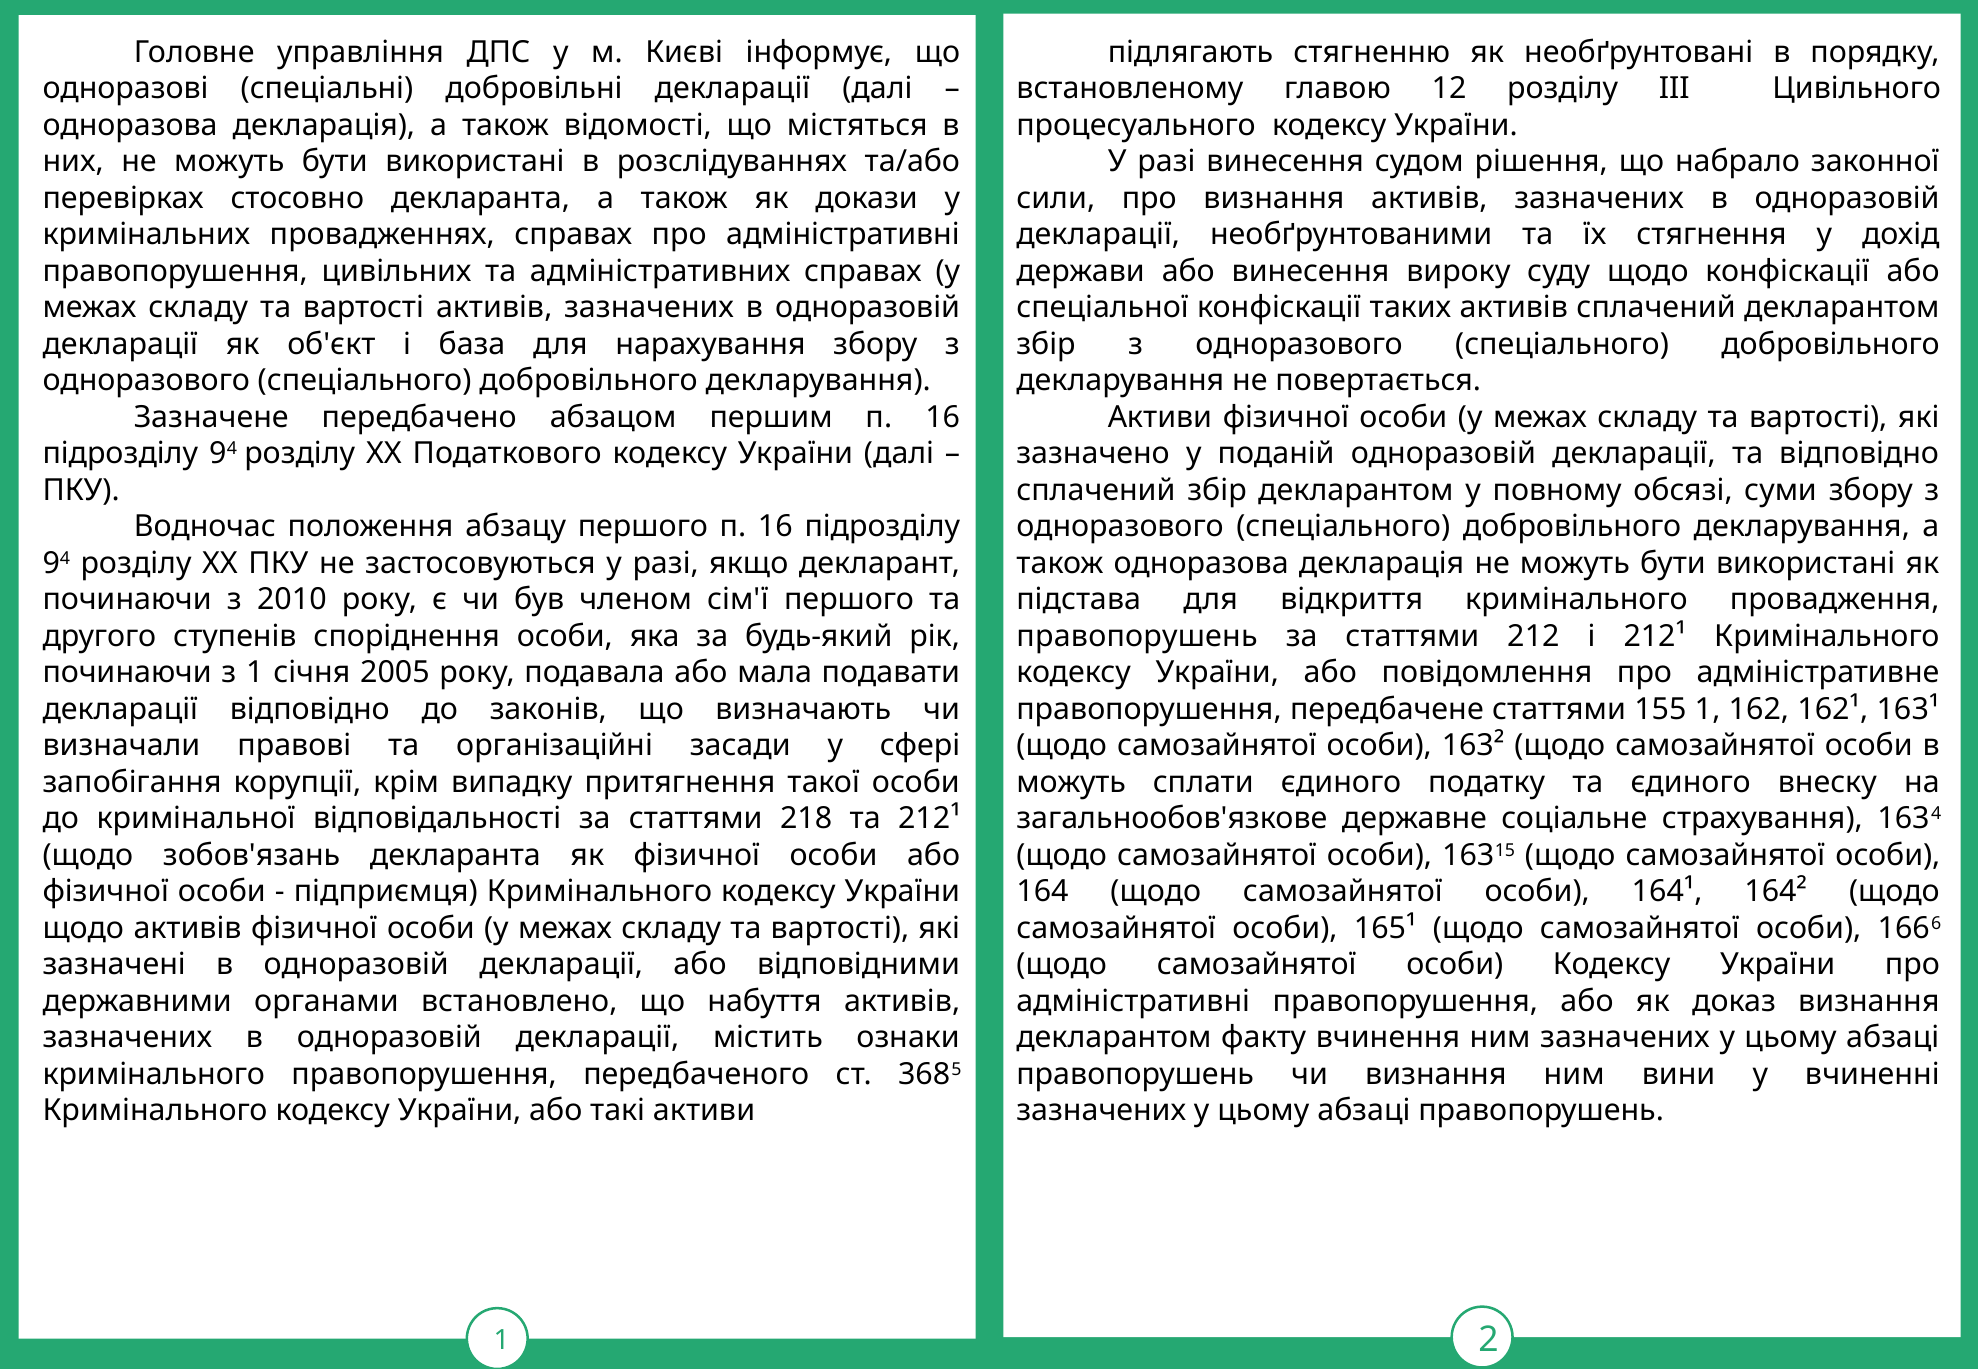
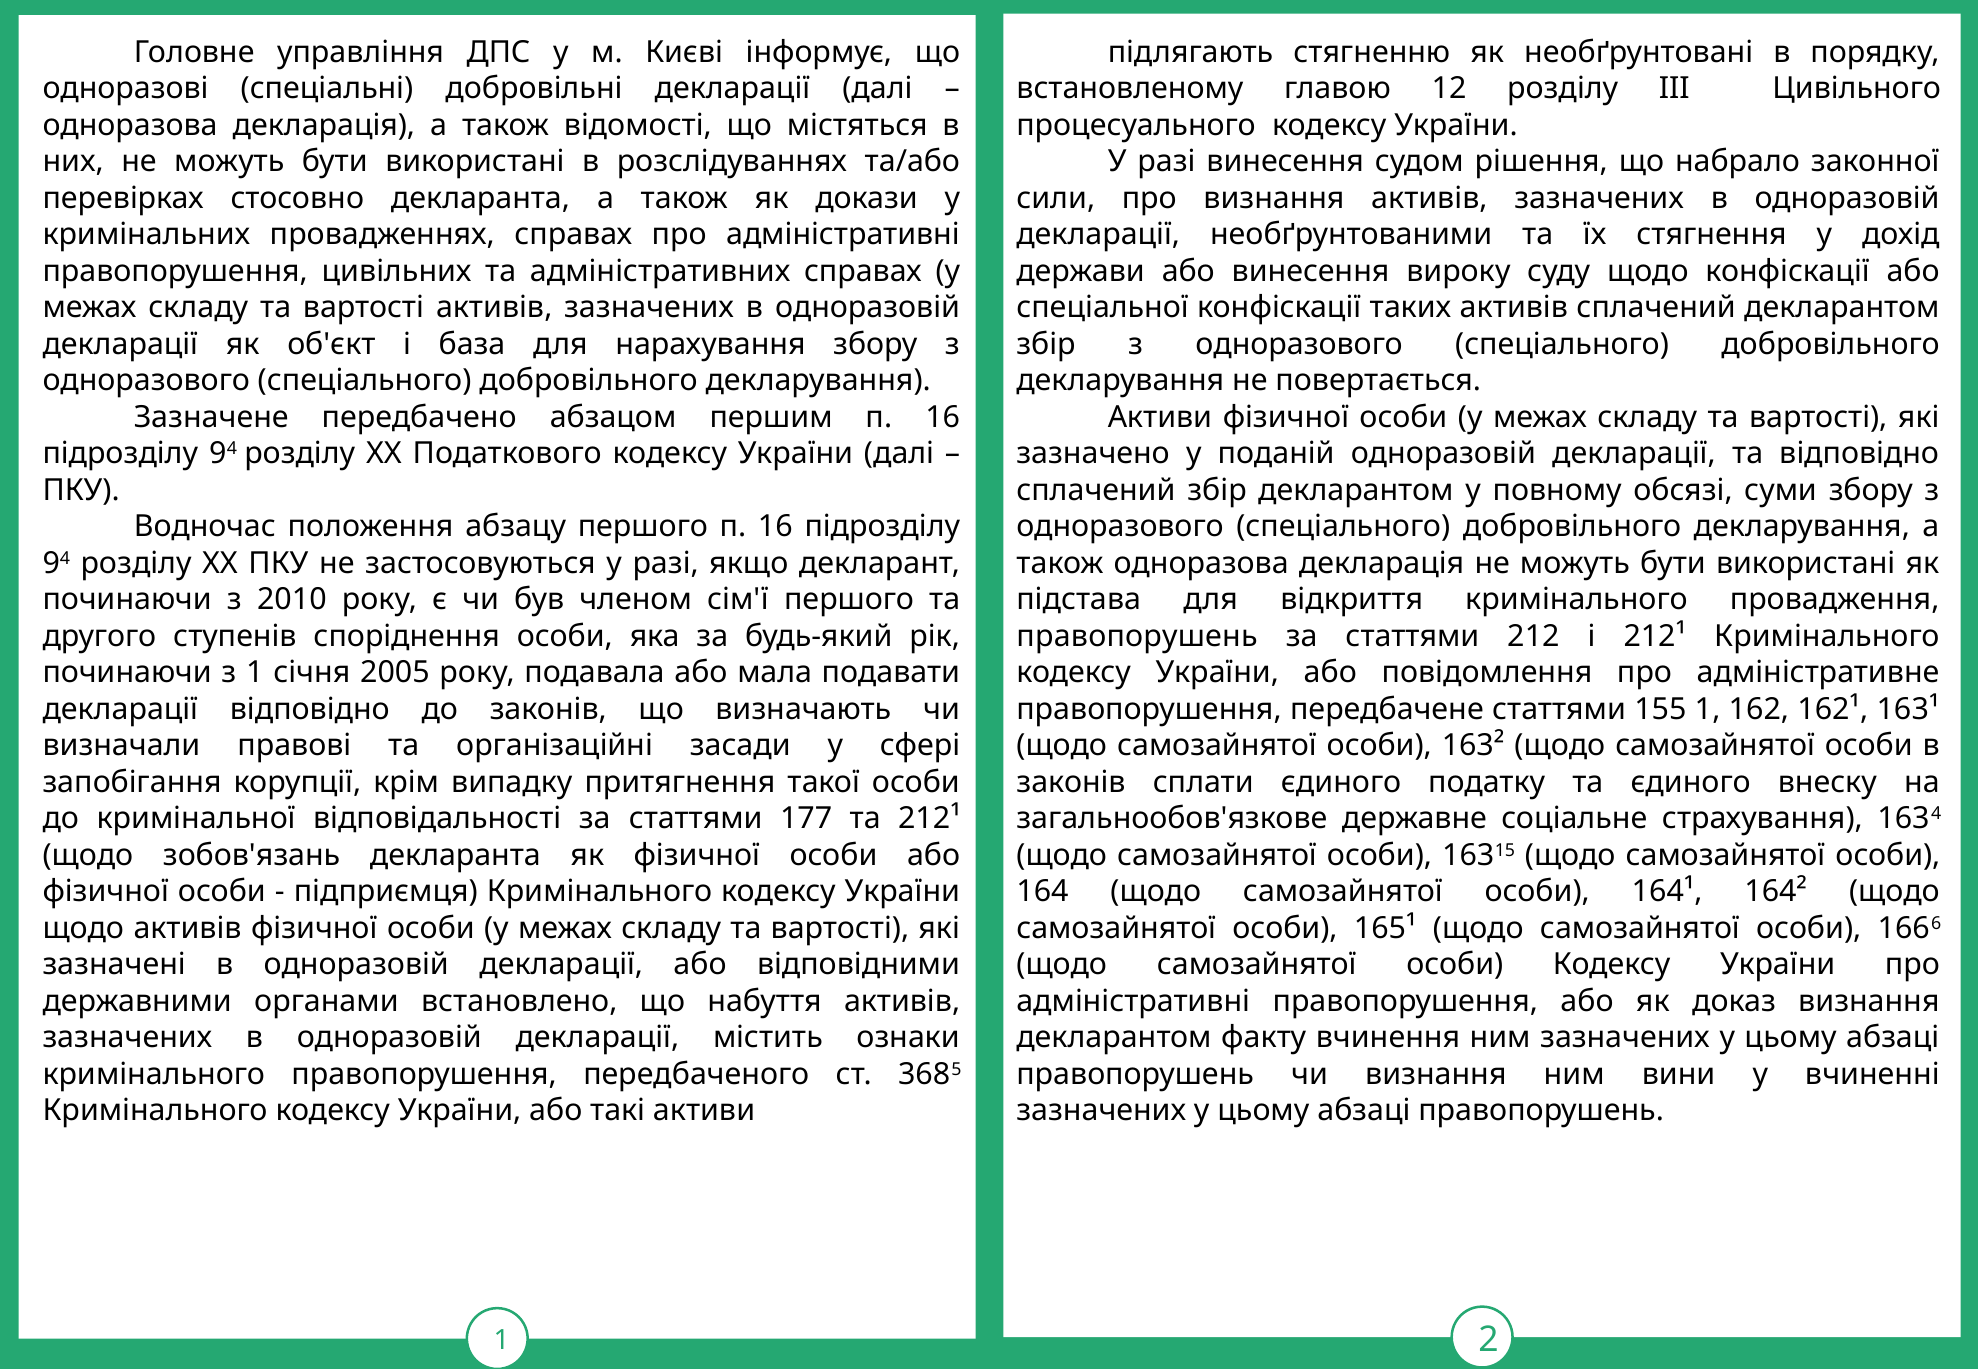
можуть: можуть -> законів (1071, 783)
218: 218 -> 177 (806, 819)
